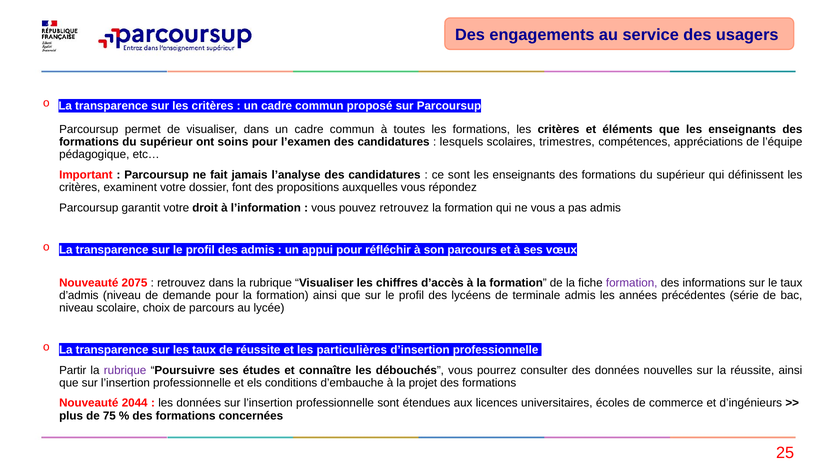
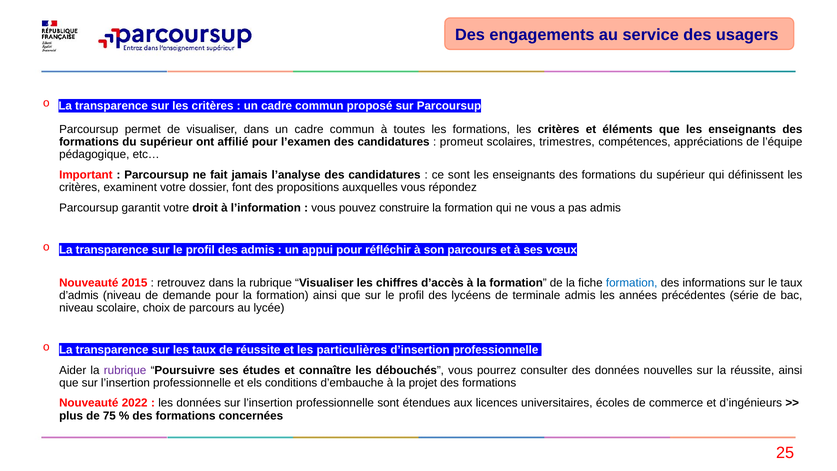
soins: soins -> affilié (233, 142)
lesquels: lesquels -> promeut (461, 142)
pouvez retrouvez: retrouvez -> construire (404, 208)
2075: 2075 -> 2015 (135, 283)
formation colour: purple -> blue (632, 283)
Partir: Partir -> Aider (73, 370)
2044: 2044 -> 2022 (135, 403)
